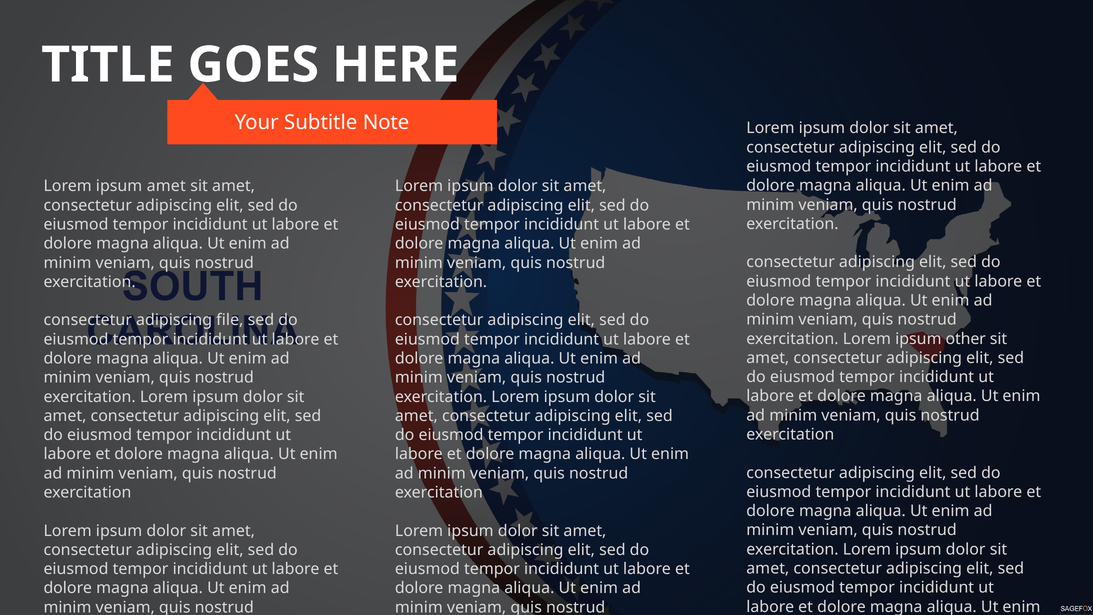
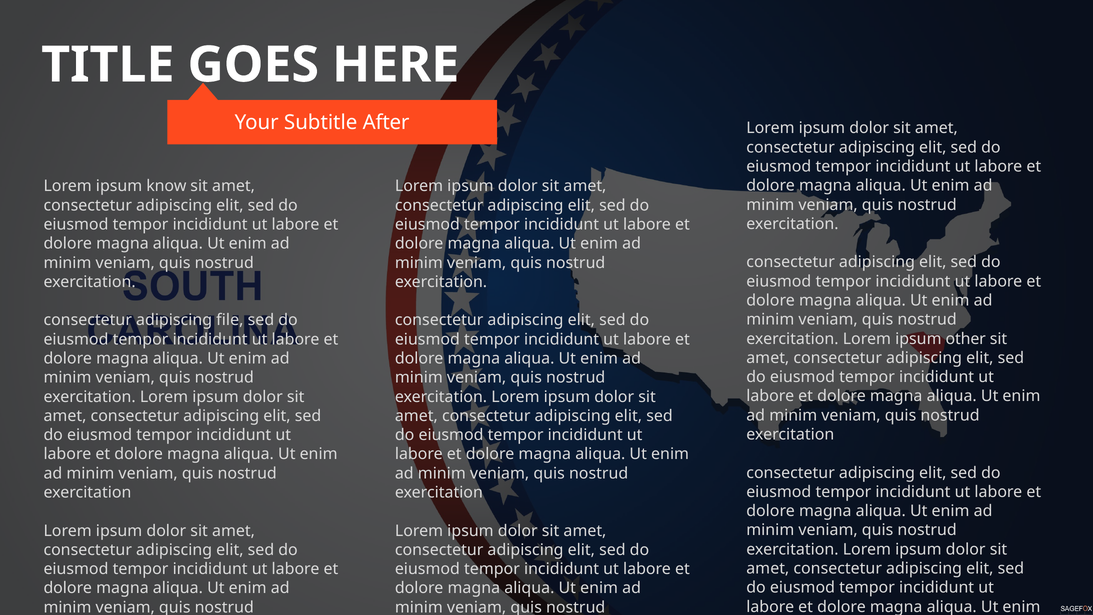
Note: Note -> After (386, 122)
ipsum amet: amet -> know (166, 186)
